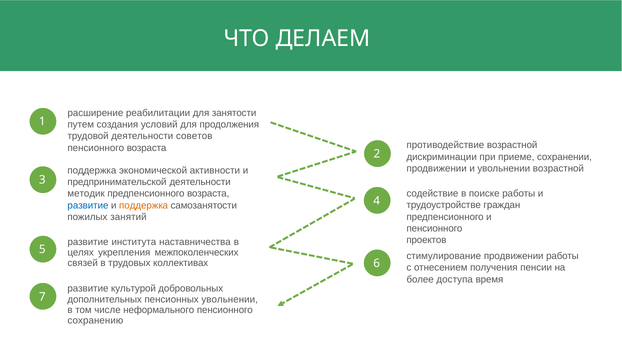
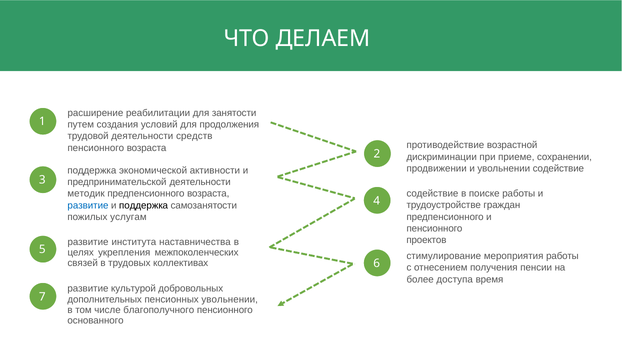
советов: советов -> средств (194, 136)
увольнении возрастной: возрастной -> содействие (558, 168)
поддержка colour: orange -> black (144, 205)
занятий: занятий -> услугам (128, 217)
стимулирование продвижении: продвижении -> мероприятия (514, 256)
неформального: неформального -> благополучного (159, 310)
сохранению: сохранению -> основанного (96, 320)
